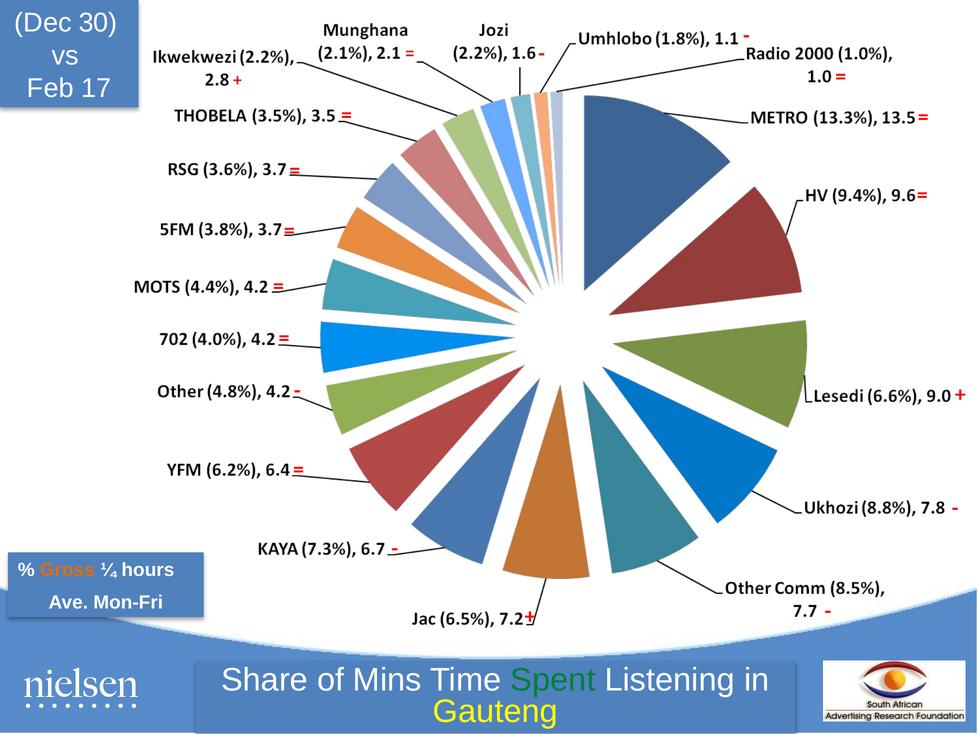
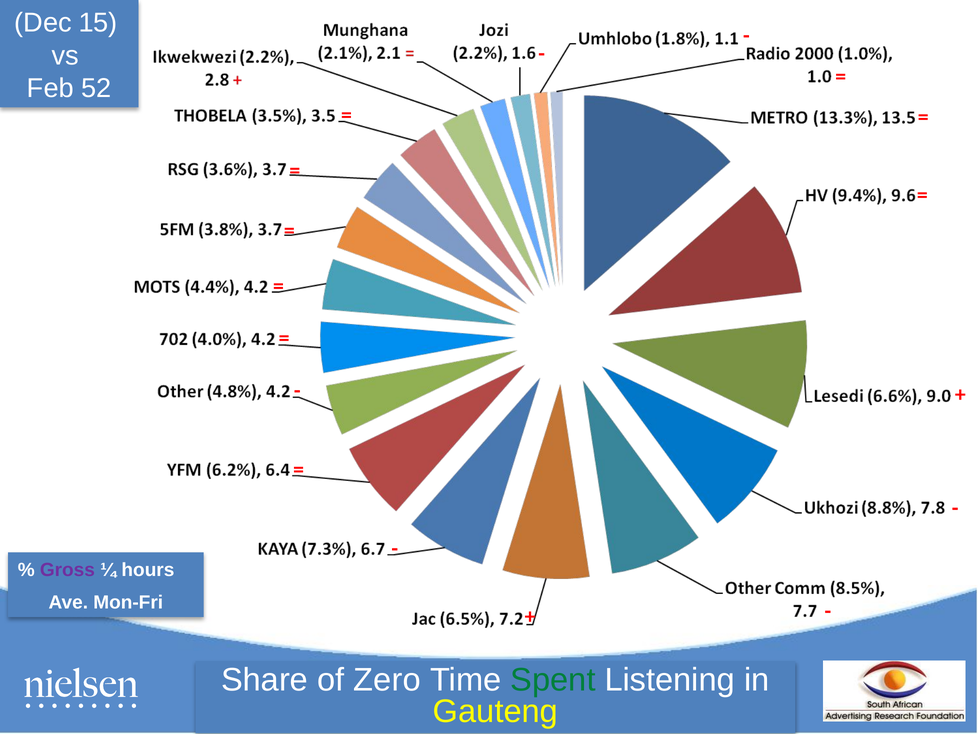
30: 30 -> 15 (98, 23)
17: 17 -> 52 (96, 88)
Gross colour: orange -> purple (67, 569)
Mins: Mins -> Zero (387, 680)
